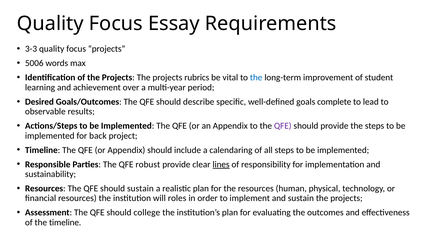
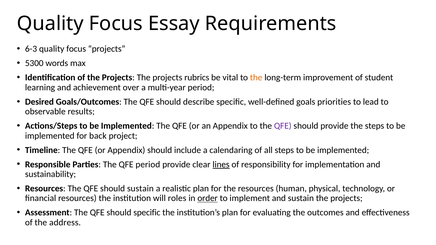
3-3: 3-3 -> 6-3 (31, 49)
5006: 5006 -> 5300 (34, 63)
the colour: blue -> orange (256, 78)
complete: complete -> priorities (334, 102)
QFE robust: robust -> period (148, 165)
order underline: none -> present (208, 199)
should college: college -> specific (147, 213)
the timeline: timeline -> address (65, 223)
